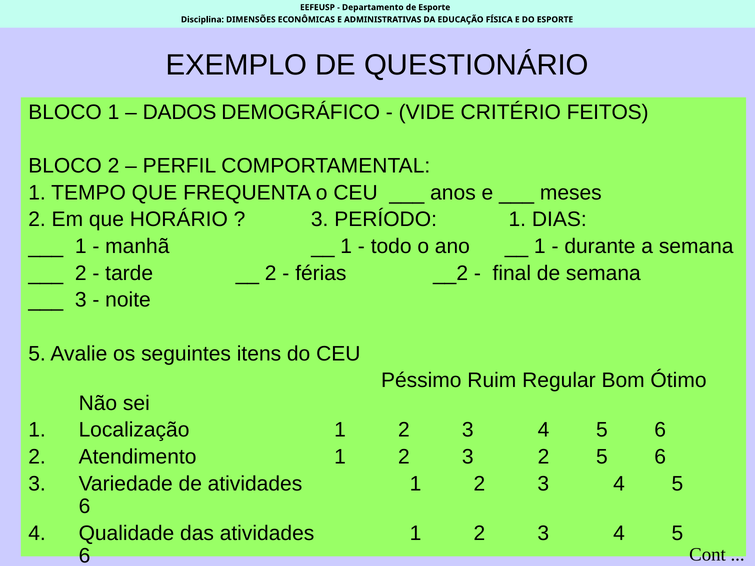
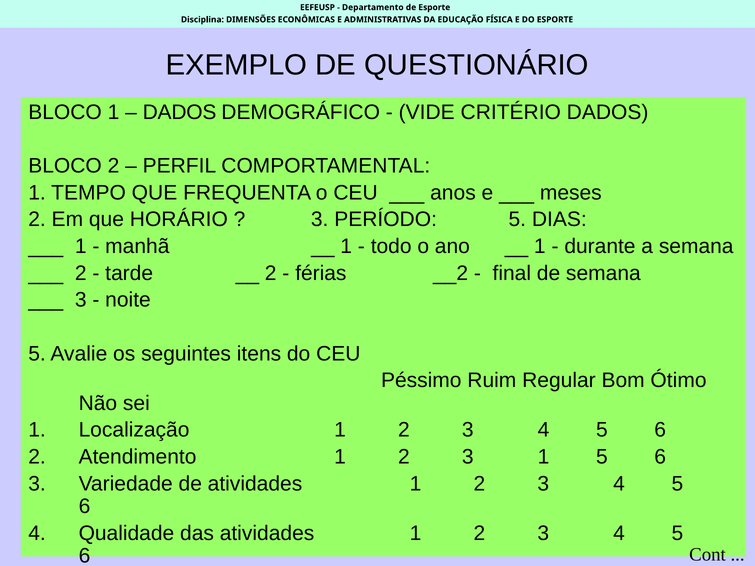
CRITÉRIO FEITOS: FEITOS -> DADOS (608, 112)
PERÍODO 1: 1 -> 5 (517, 220)
3 2: 2 -> 1 (544, 457)
